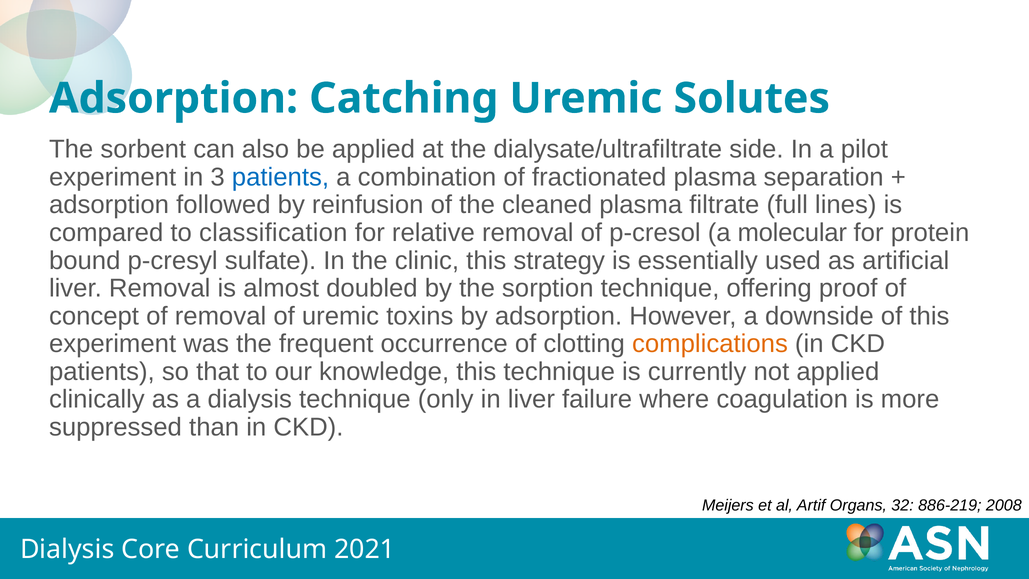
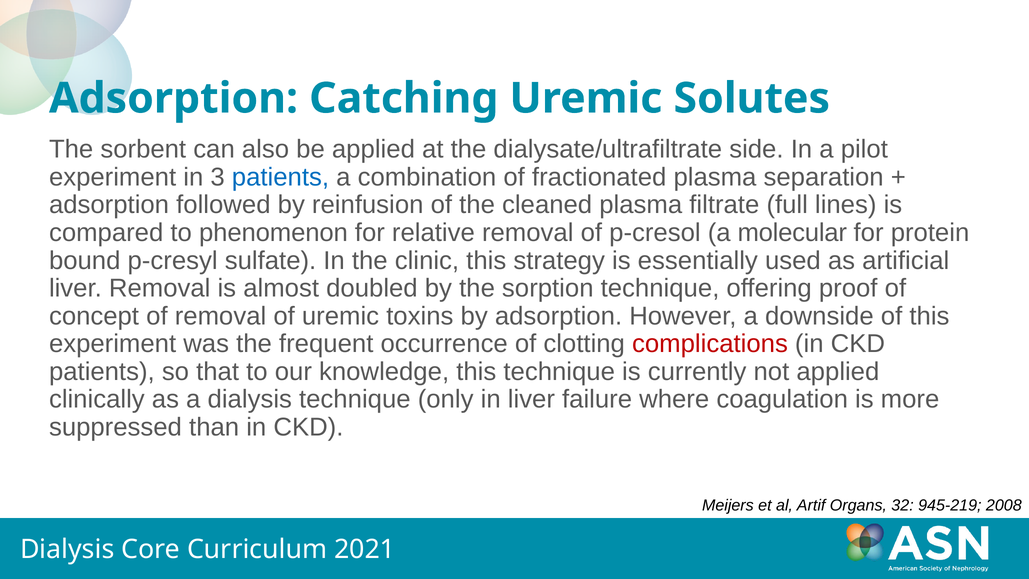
classification: classification -> phenomenon (273, 233)
complications colour: orange -> red (710, 344)
886-219: 886-219 -> 945-219 (950, 505)
